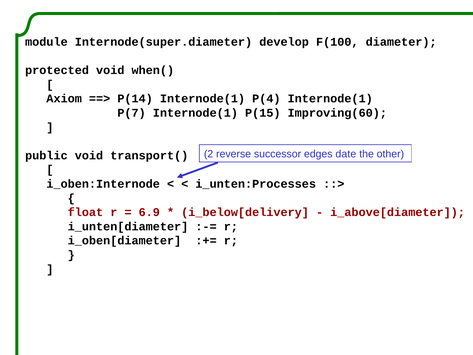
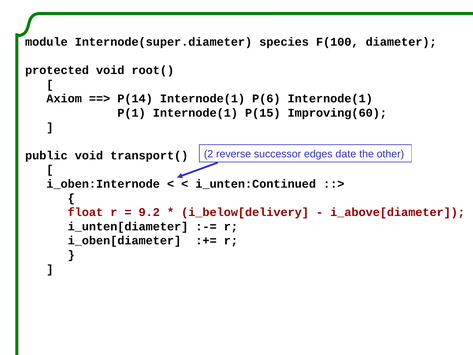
develop: develop -> species (284, 42)
when(: when( -> root( (153, 70)
P(4: P(4 -> P(6 (266, 99)
P(7: P(7 -> P(1 (132, 113)
i_unten:Processes: i_unten:Processes -> i_unten:Continued (256, 184)
6.9: 6.9 -> 9.2 (149, 212)
